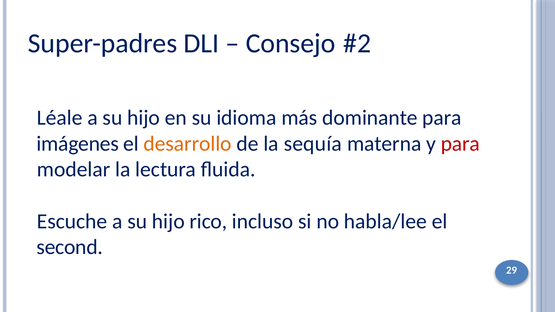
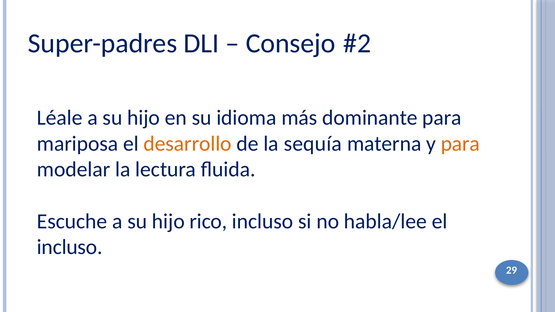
imágenes: imágenes -> mariposa (78, 144)
para colour: red -> orange (460, 144)
second: second -> incluso (70, 247)
